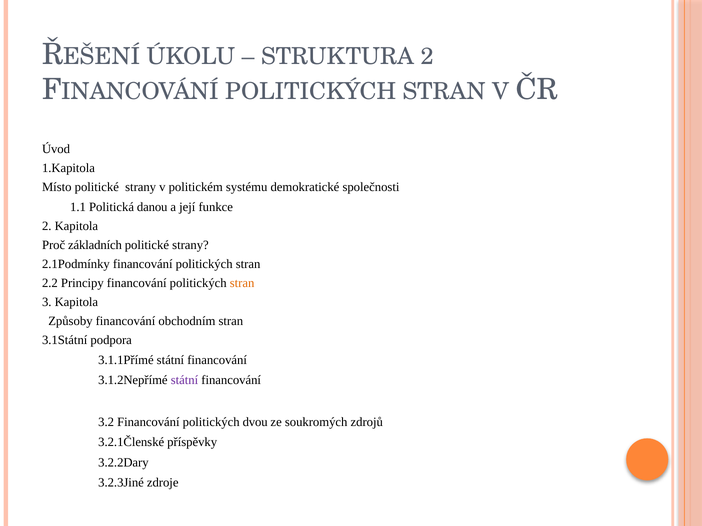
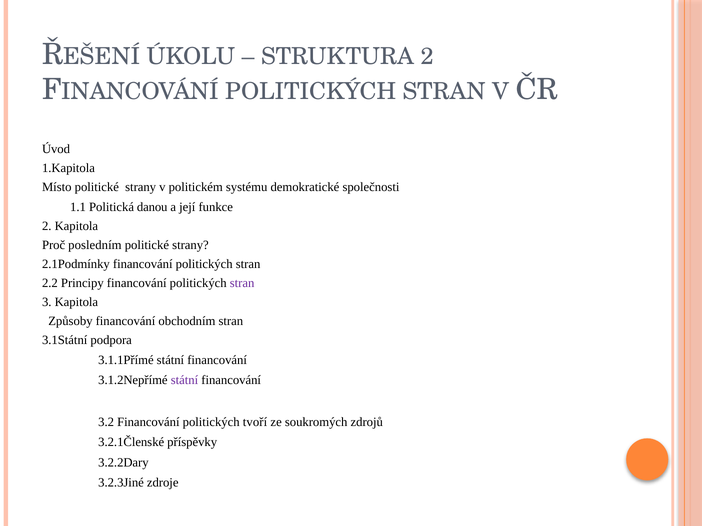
základních: základních -> posledním (95, 245)
stran colour: orange -> purple (242, 283)
dvou: dvou -> tvoří (255, 422)
